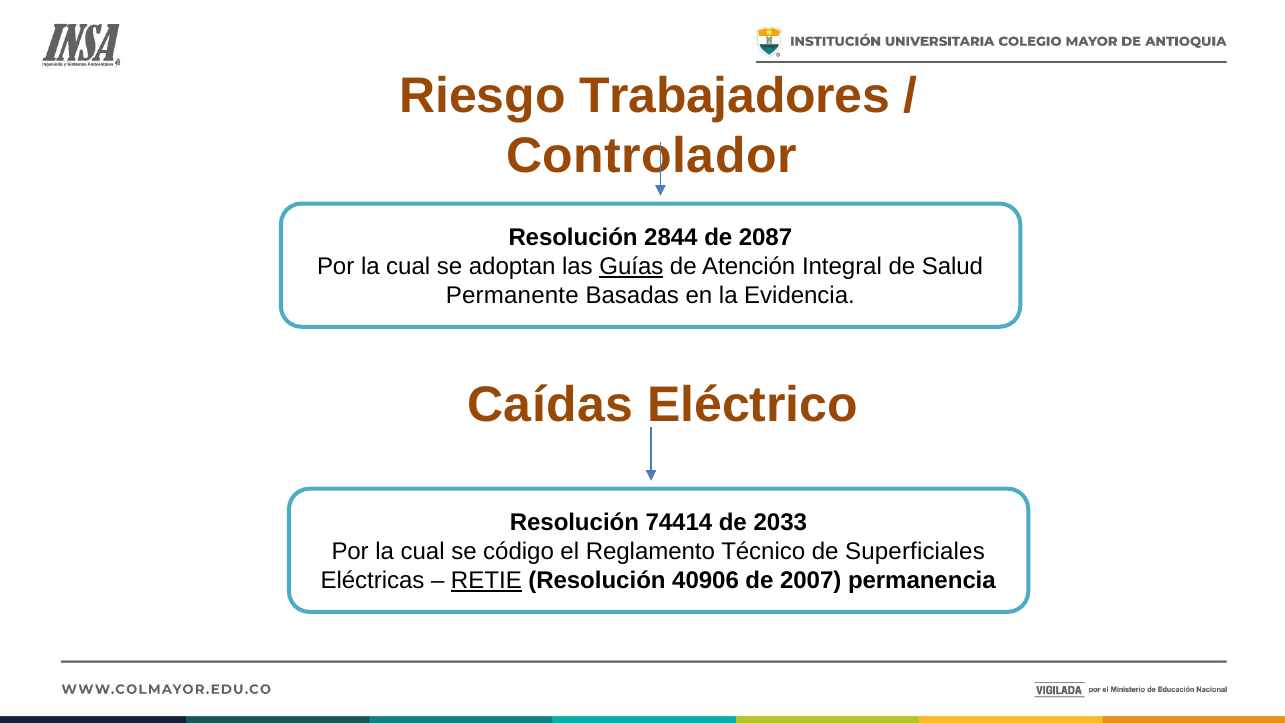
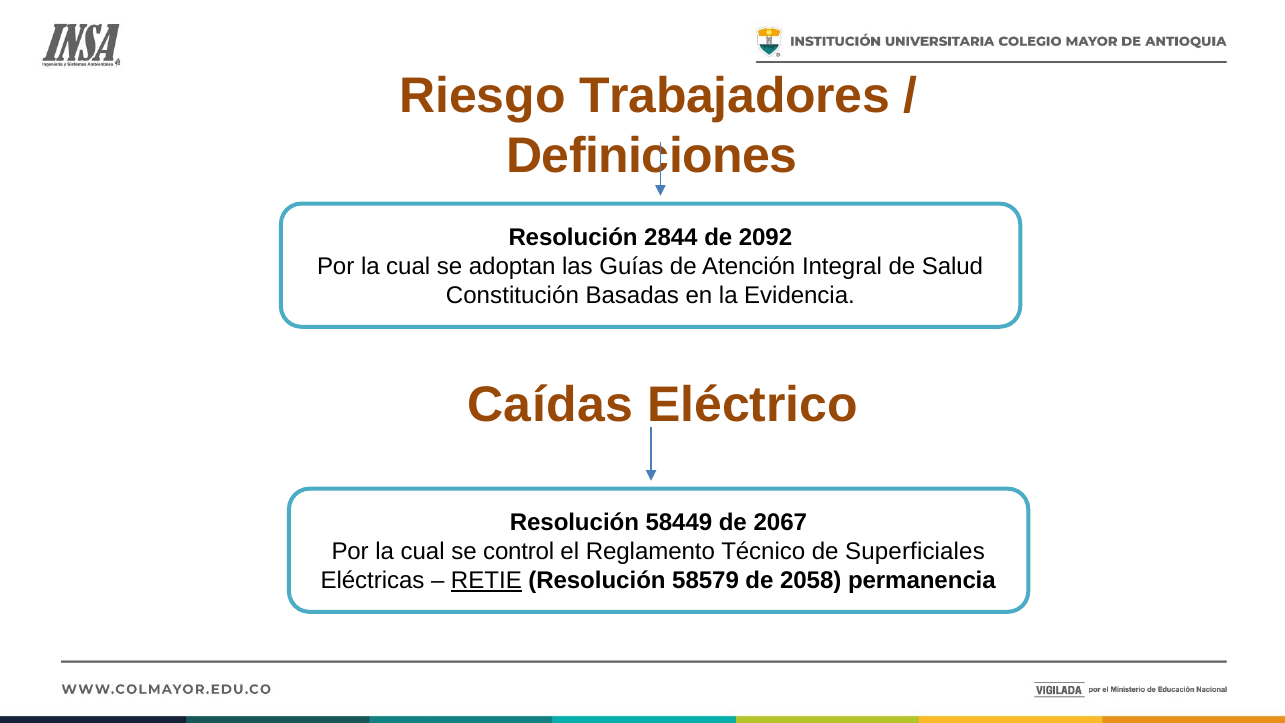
Controlador: Controlador -> Definiciones (652, 156)
2087: 2087 -> 2092 (765, 238)
Guías underline: present -> none (631, 267)
Permanente: Permanente -> Constitución (512, 296)
74414: 74414 -> 58449 (679, 523)
2033: 2033 -> 2067 (780, 523)
código: código -> control (519, 552)
40906: 40906 -> 58579 (706, 581)
2007: 2007 -> 2058 (811, 581)
